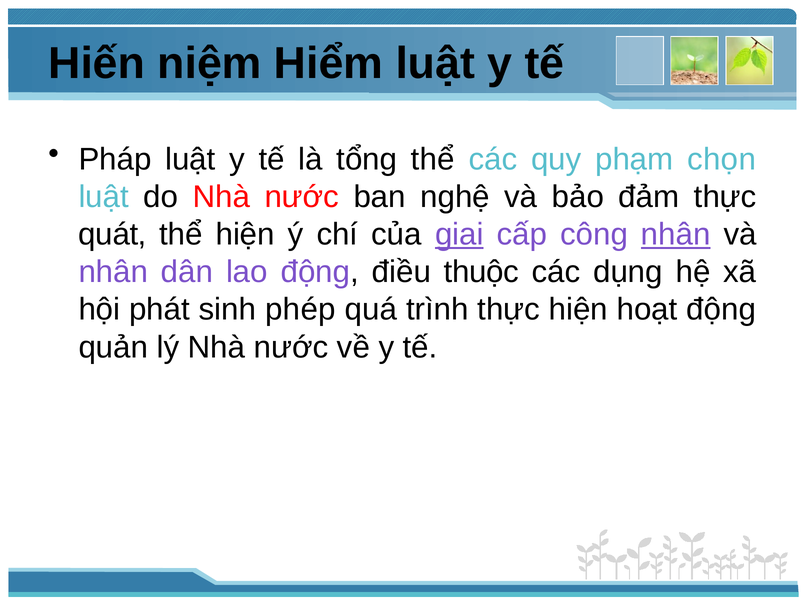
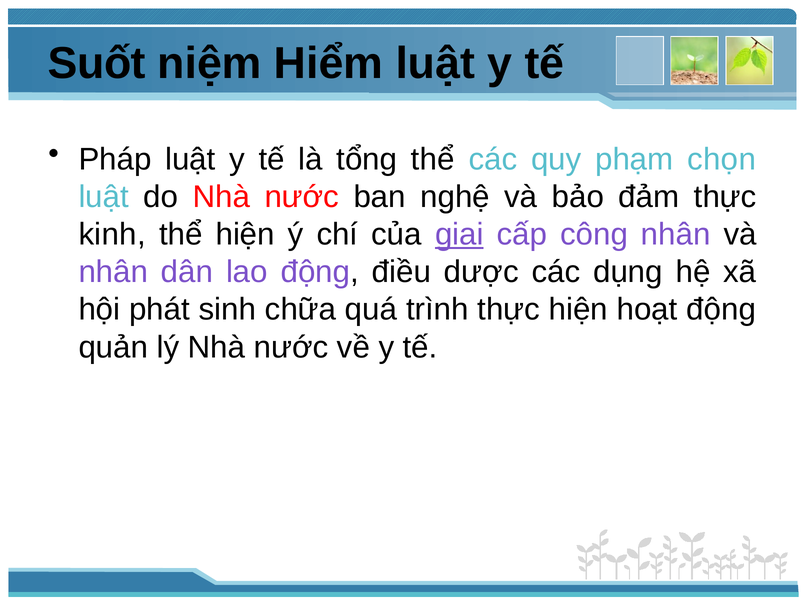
Hiến: Hiến -> Suốt (97, 63)
quát: quát -> kinh (112, 234)
nhân underline: present -> none (676, 234)
thuộc: thuộc -> dược (481, 272)
phép: phép -> chữa (301, 310)
